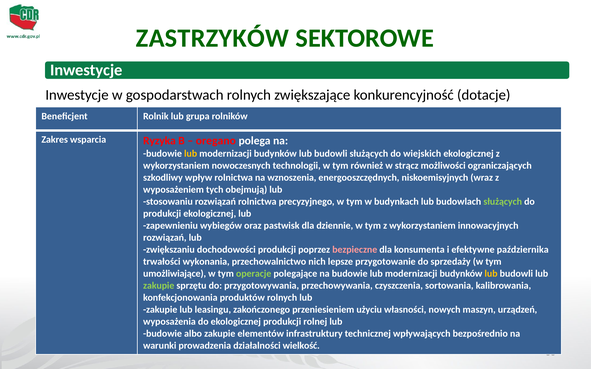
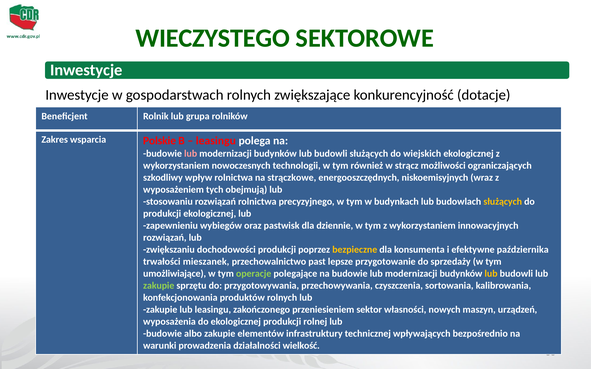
ZASTRZYKÓW: ZASTRZYKÓW -> WIECZYSTEGO (213, 38)
Ryzyka: Ryzyka -> Polskie (159, 141)
oregano: oregano -> leasingu (216, 141)
lub colour: yellow -> pink (191, 154)
wznoszenia: wznoszenia -> strączkowe (292, 178)
służących colour: light green -> yellow (503, 202)
bezpieczne colour: pink -> yellow (355, 250)
wykonania: wykonania -> mieszanek (206, 262)
nich: nich -> past (317, 262)
użyciu: użyciu -> sektor (369, 310)
